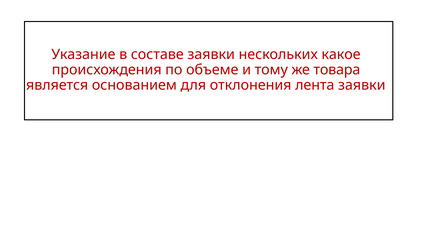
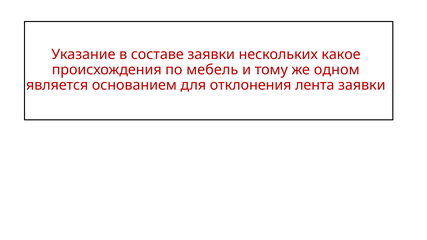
объеме: объеме -> мебель (212, 70)
товара: товара -> одном (337, 70)
